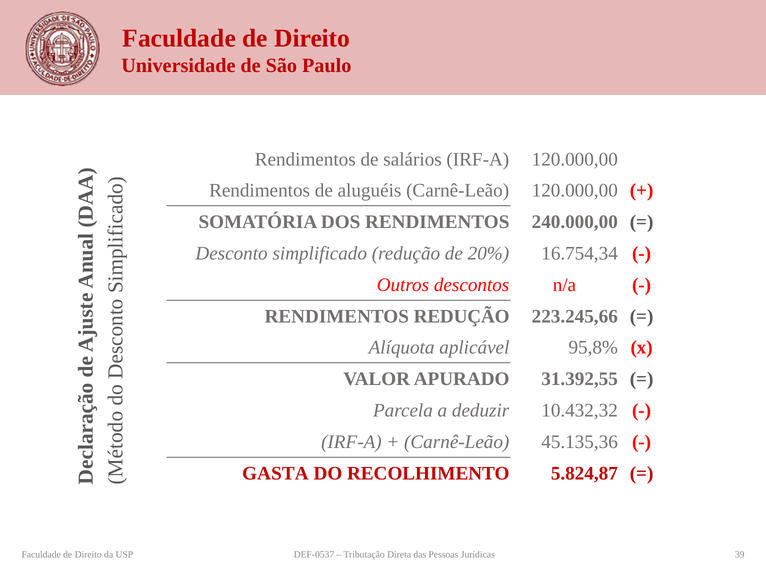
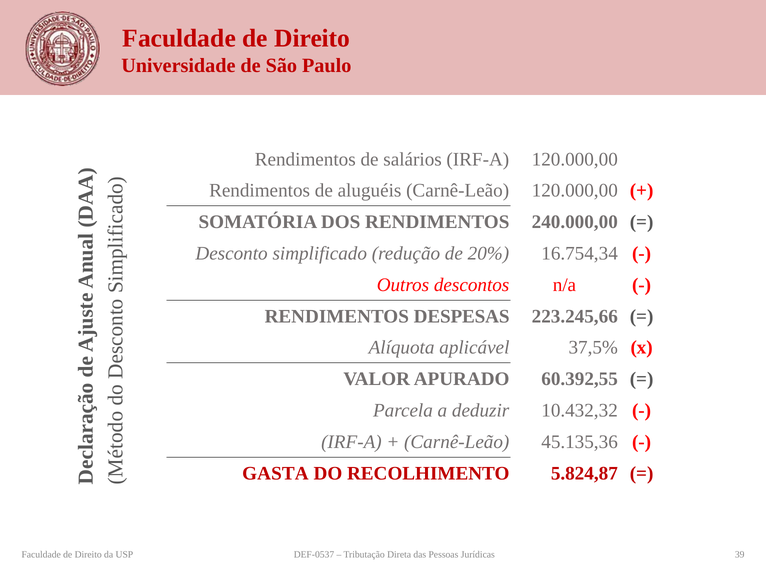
RENDIMENTOS REDUÇÃO: REDUÇÃO -> DESPESAS (462, 317)
95,8%: 95,8% -> 37,5% (593, 348)
31.392,55: 31.392,55 -> 60.392,55 (580, 379)
